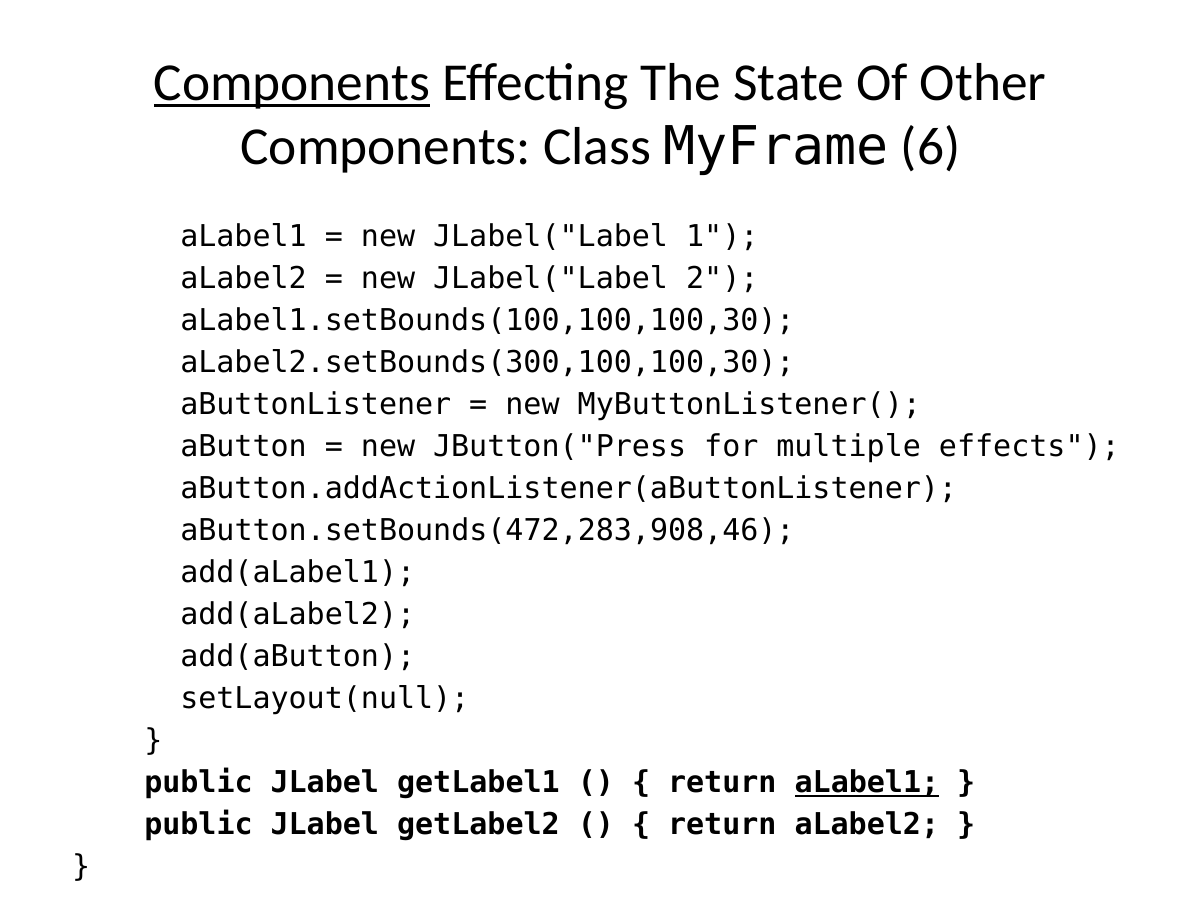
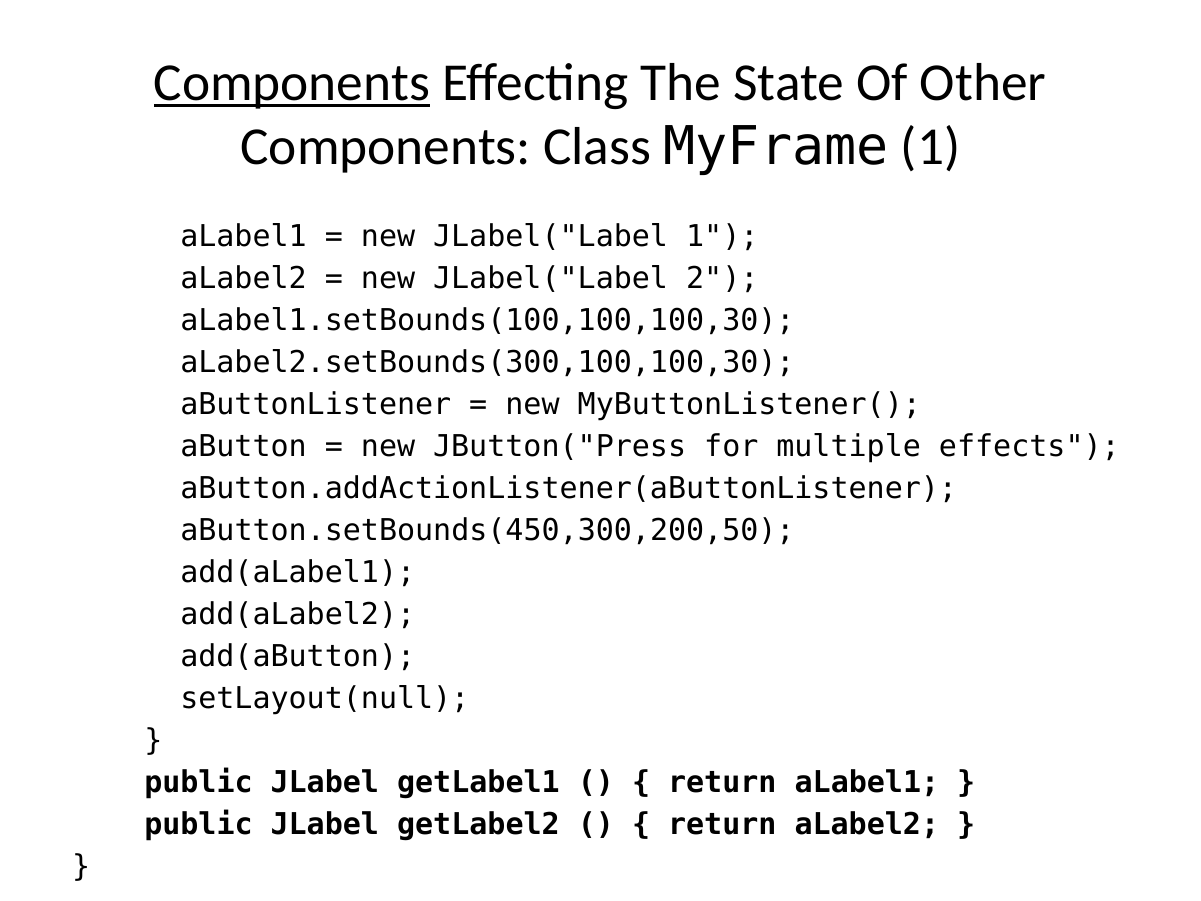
MyFrame 6: 6 -> 1 (931, 147)
aButton.setBounds(472,283,908,46: aButton.setBounds(472,283,908,46 -> aButton.setBounds(450,300,200,50 (487, 531)
aLabel1 underline: present -> none (867, 783)
